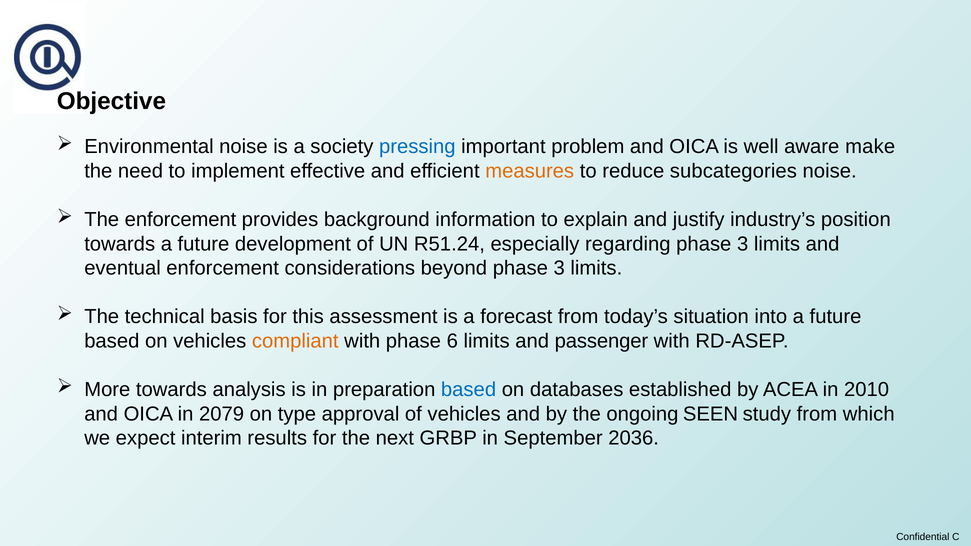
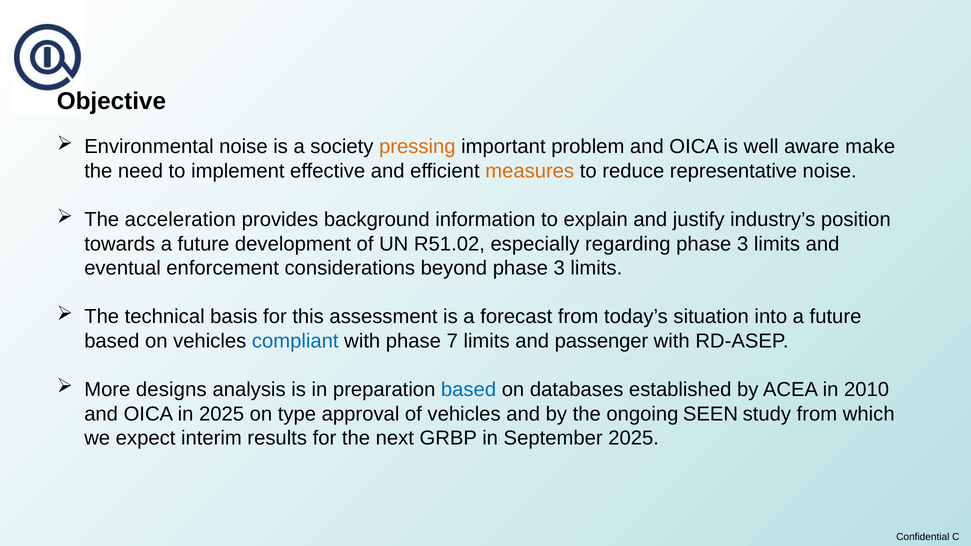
pressing colour: blue -> orange (417, 147)
subcategories: subcategories -> representative (733, 171)
The enforcement: enforcement -> acceleration (180, 220)
R51.24: R51.24 -> R51.02 (449, 244)
compliant colour: orange -> blue (295, 341)
6: 6 -> 7 (452, 341)
More towards: towards -> designs (171, 390)
in 2079: 2079 -> 2025 (222, 414)
September 2036: 2036 -> 2025 (634, 438)
